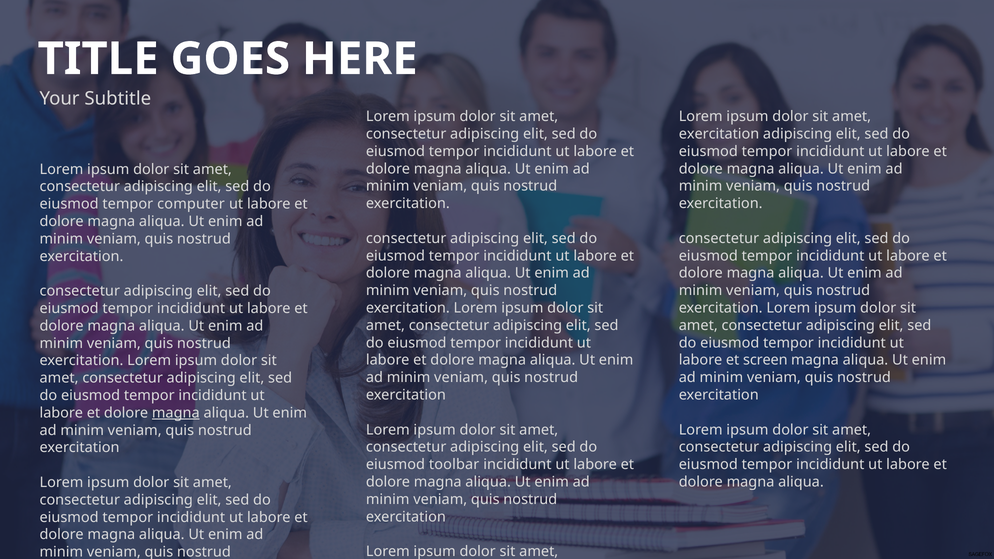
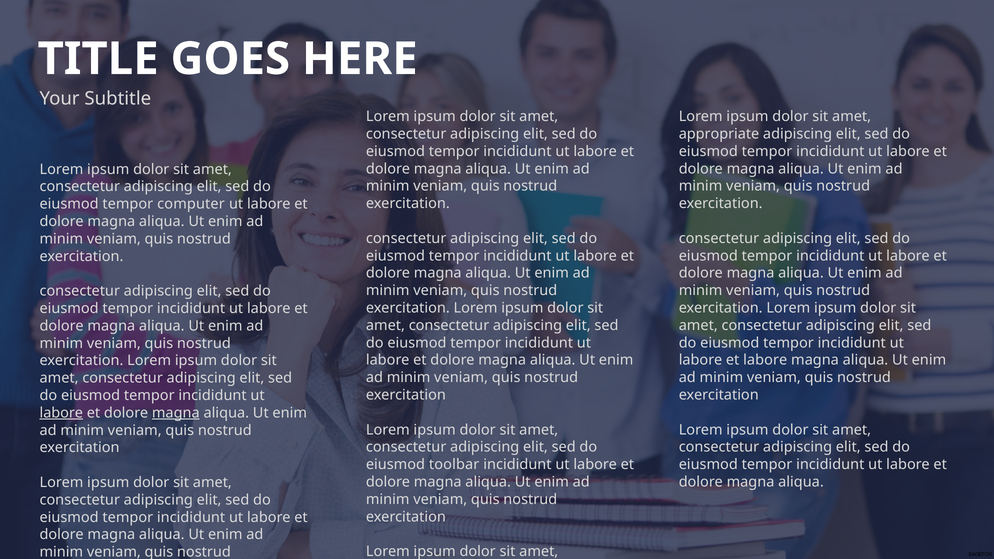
exercitation: exercitation -> appropriate (719, 134)
et screen: screen -> labore (765, 360)
labore underline: none -> present (61, 413)
